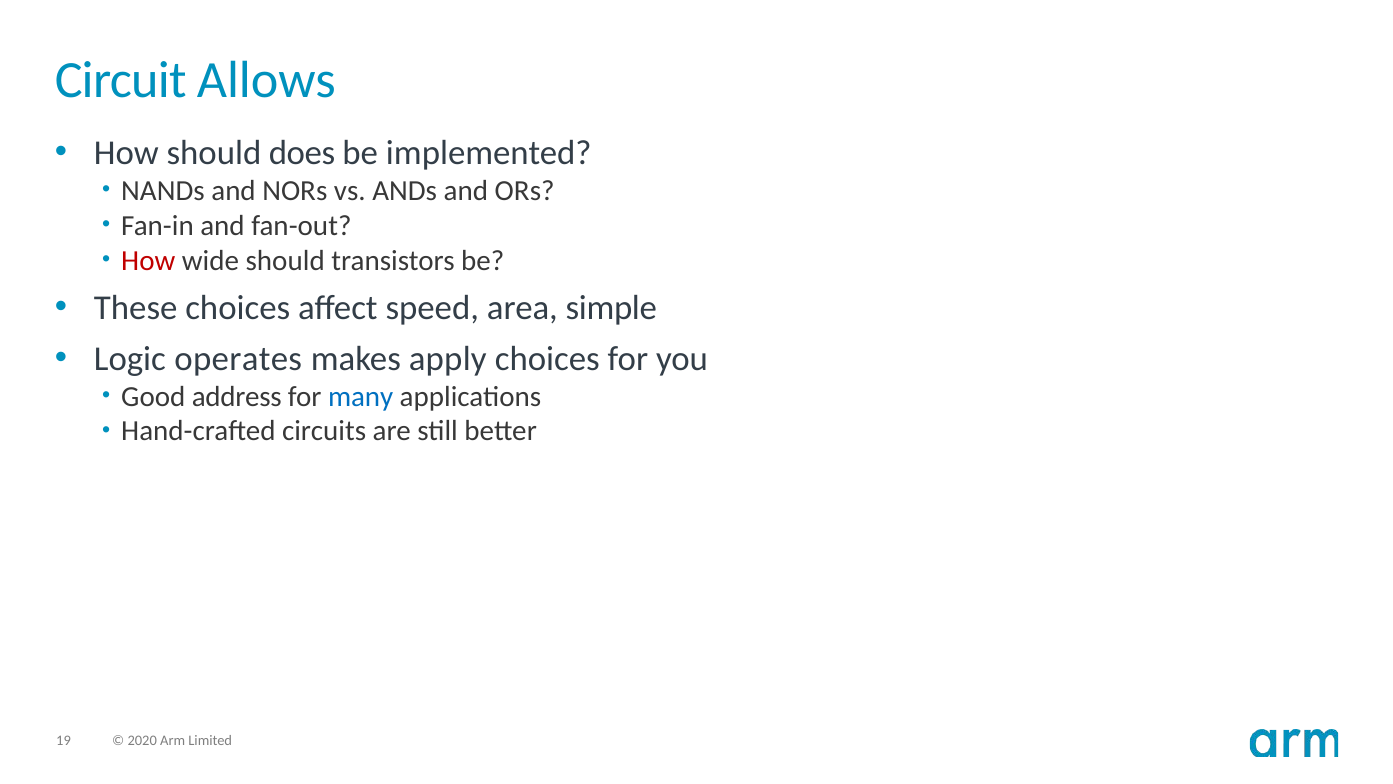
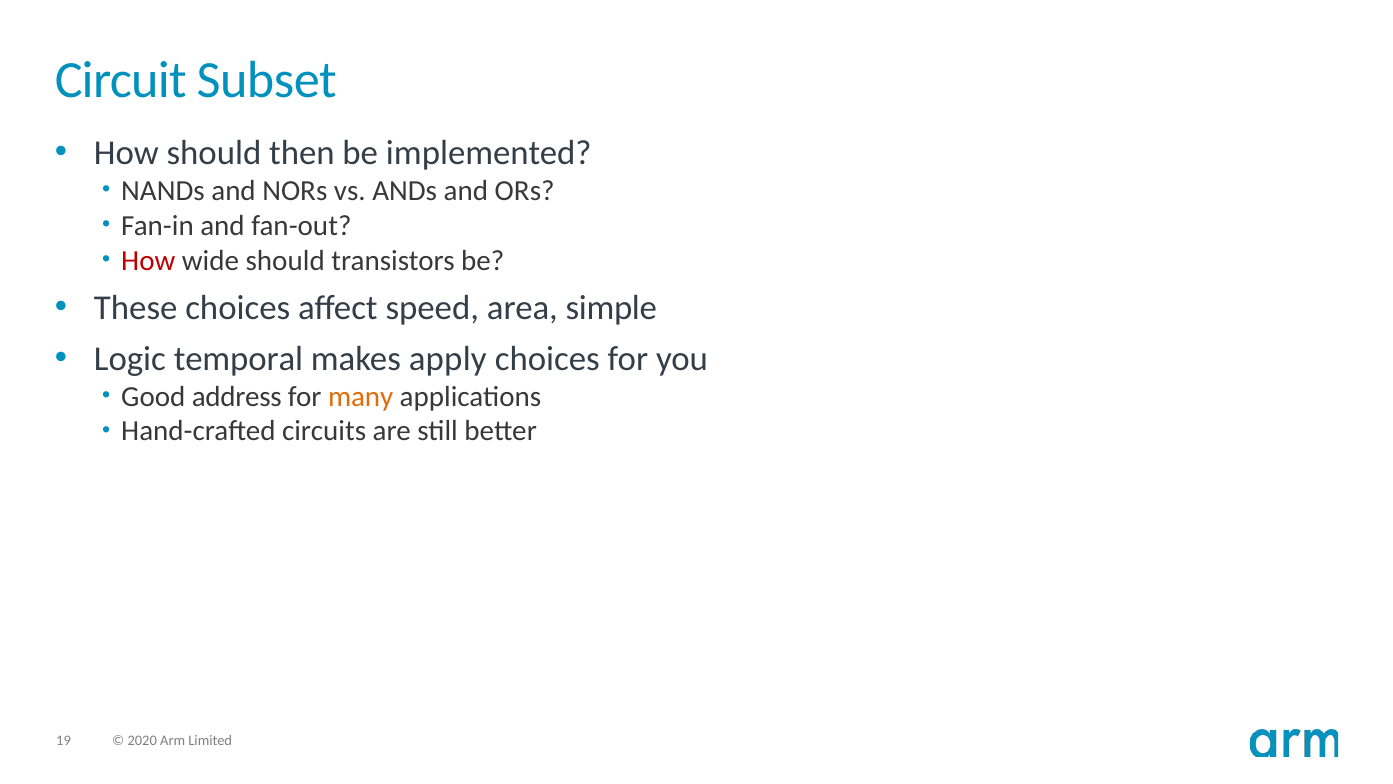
Allows: Allows -> Subset (267, 80)
does: does -> then (302, 153)
operates: operates -> temporal (238, 358)
many colour: blue -> orange (361, 396)
